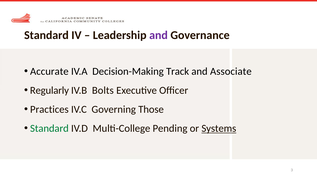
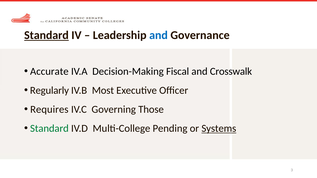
Standard underline: none -> present (46, 35)
and colour: purple -> blue (158, 35)
Track: Track -> Fiscal (178, 72)
Associate: Associate -> Crosswalk (231, 72)
Bolts: Bolts -> Most (103, 91)
Practices: Practices -> Requires (49, 110)
